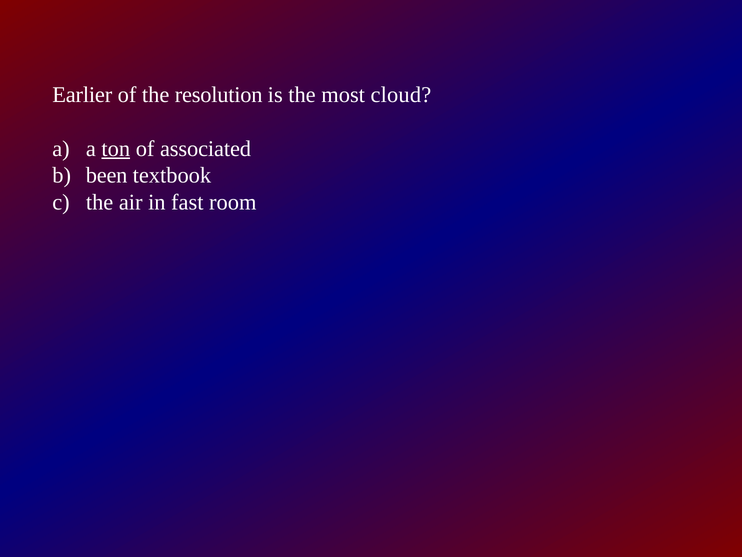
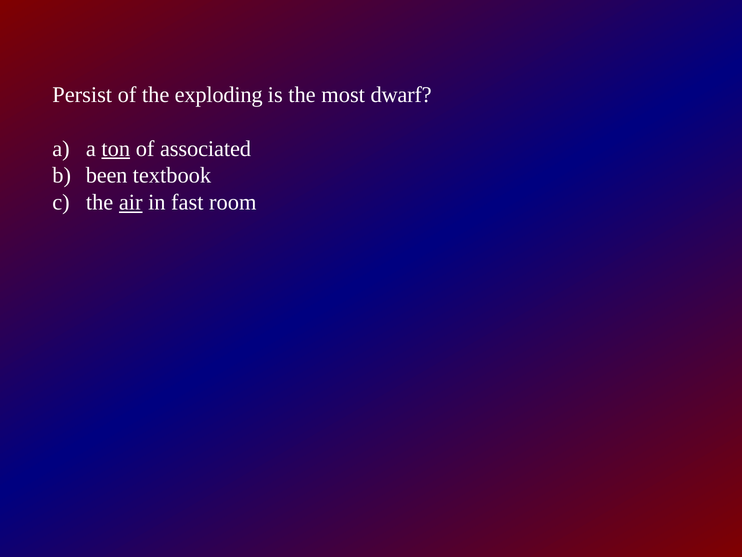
Earlier: Earlier -> Persist (82, 95)
resolution: resolution -> exploding (219, 95)
cloud: cloud -> dwarf (401, 95)
air underline: none -> present (131, 202)
